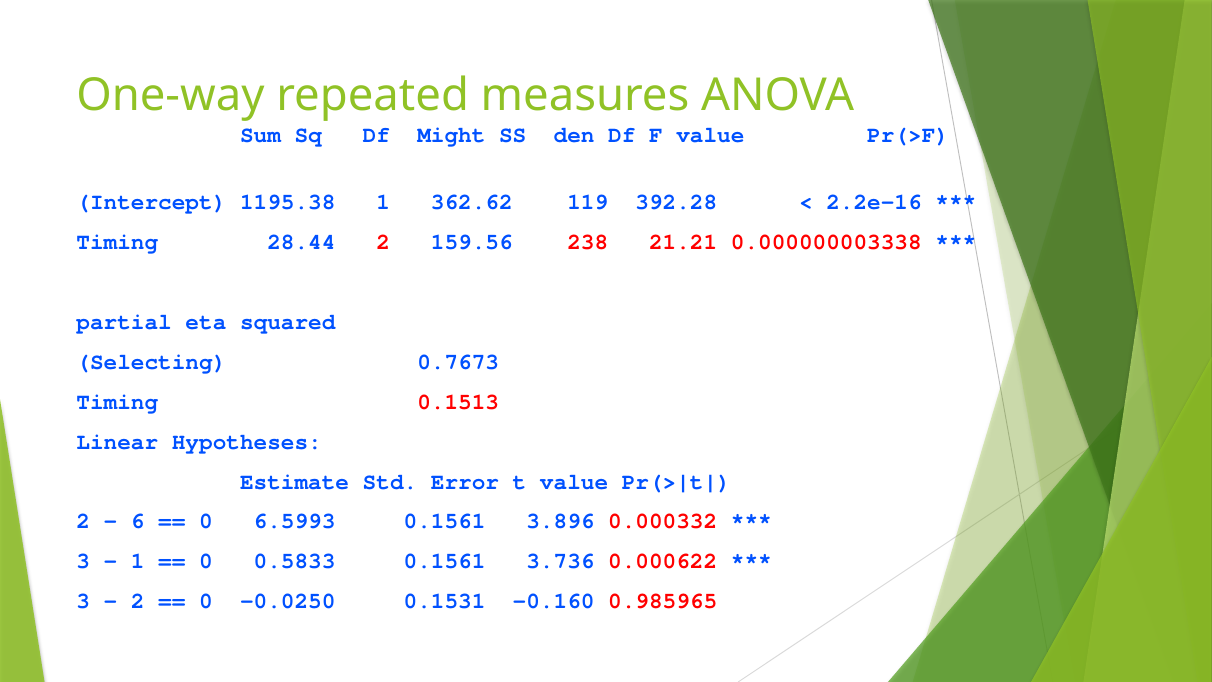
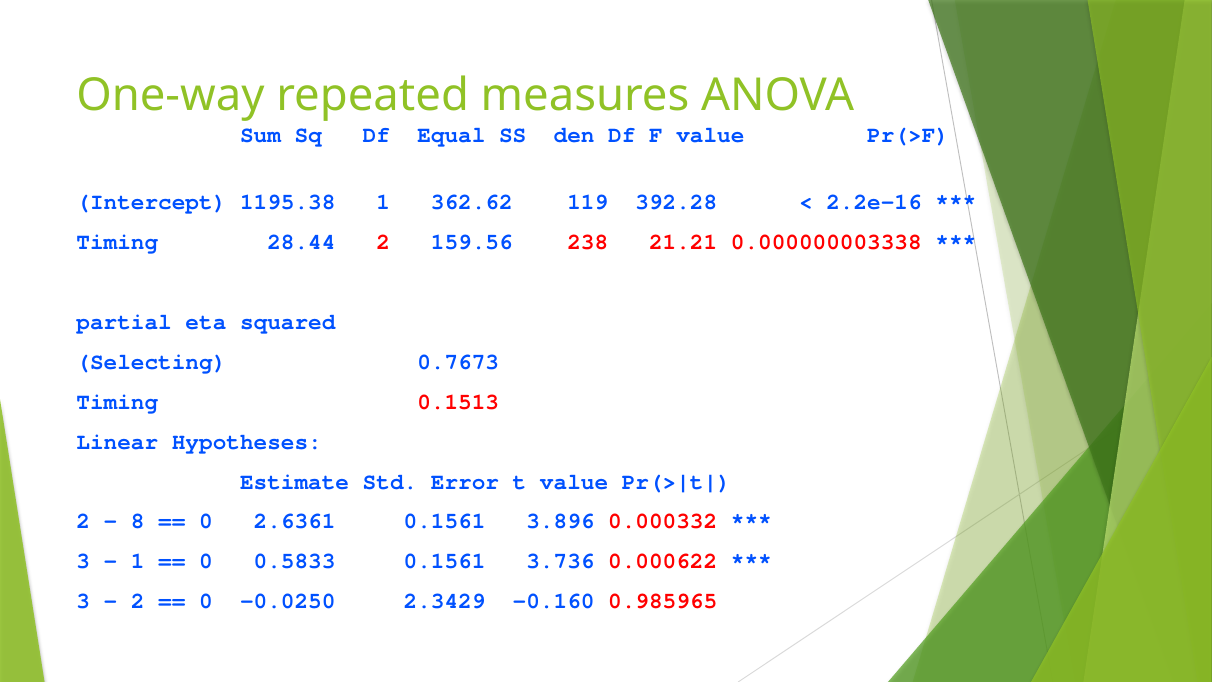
Might: Might -> Equal (451, 135)
6: 6 -> 8 (138, 521)
6.5993: 6.5993 -> 2.6361 (295, 521)
0.1531: 0.1531 -> 2.3429 (445, 601)
